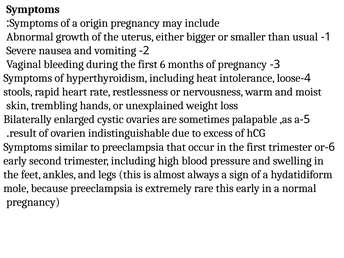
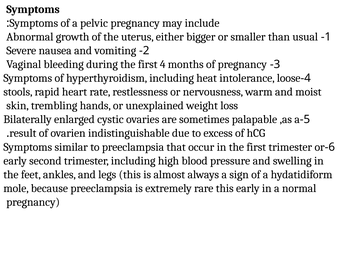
origin: origin -> pelvic (94, 23)
first 6: 6 -> 4 (163, 64)
